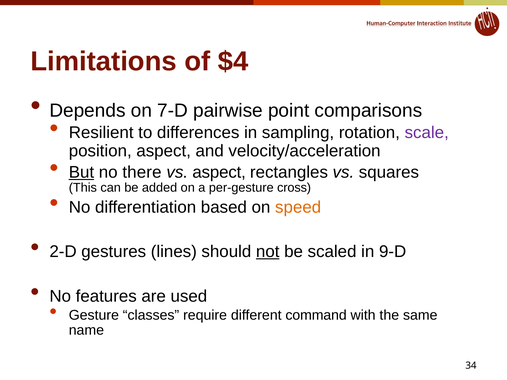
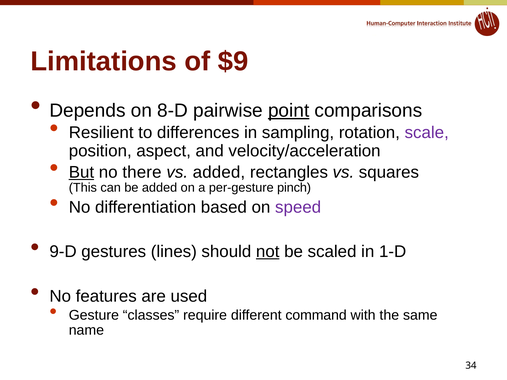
$4: $4 -> $9 (233, 61)
7-D: 7-D -> 8-D (173, 111)
point underline: none -> present (289, 111)
vs aspect: aspect -> added (219, 172)
cross: cross -> pinch (294, 188)
speed colour: orange -> purple (298, 207)
2-D: 2-D -> 9-D (63, 252)
9-D: 9-D -> 1-D (393, 252)
